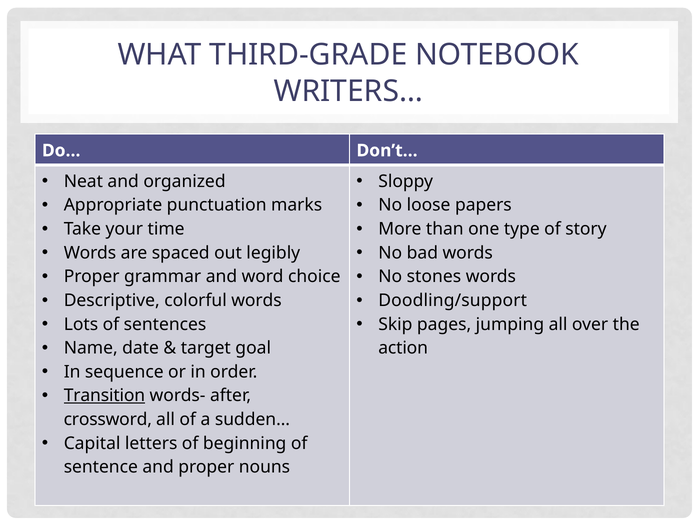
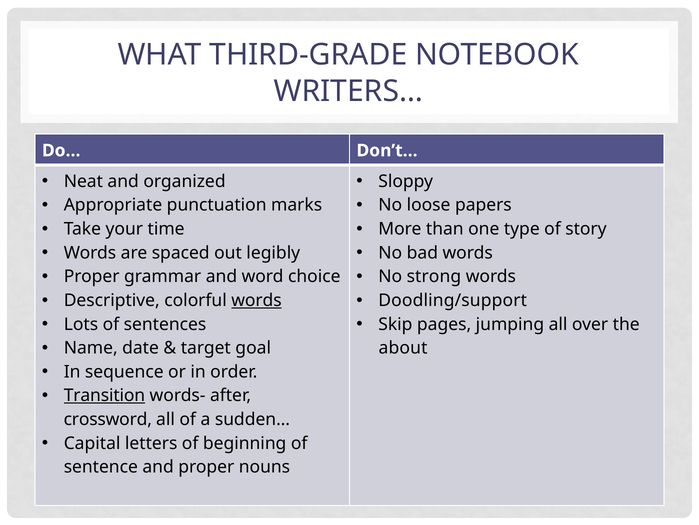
stones: stones -> strong (434, 276)
words underline: none -> present (256, 300)
action: action -> about (403, 348)
